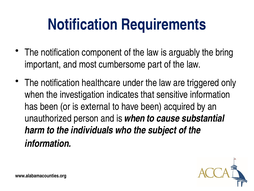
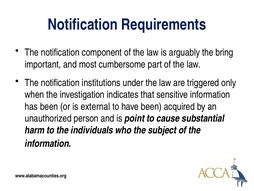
healthcare: healthcare -> institutions (101, 83)
is when: when -> point (135, 118)
